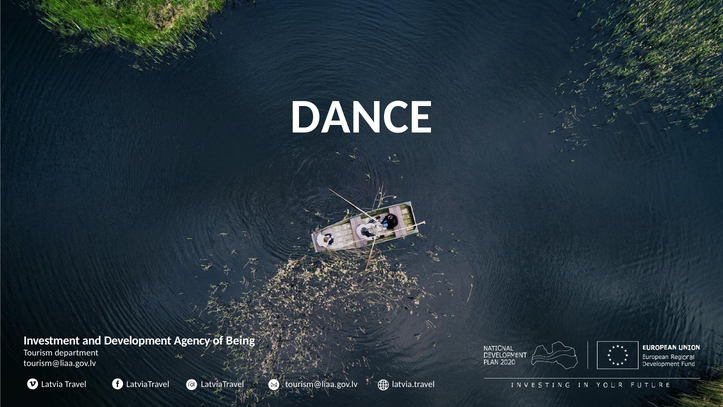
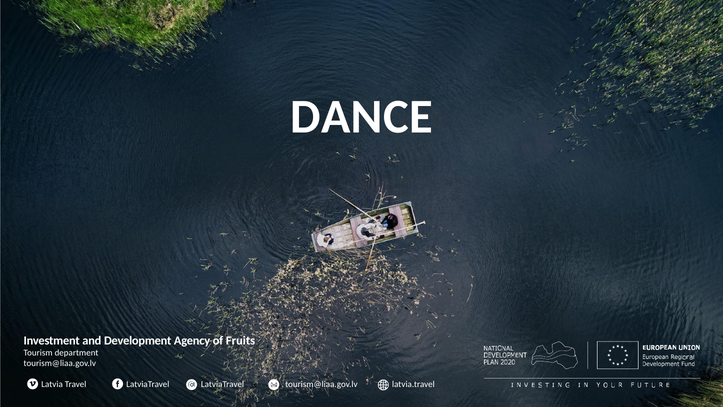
Being: Being -> Fruits (241, 340)
